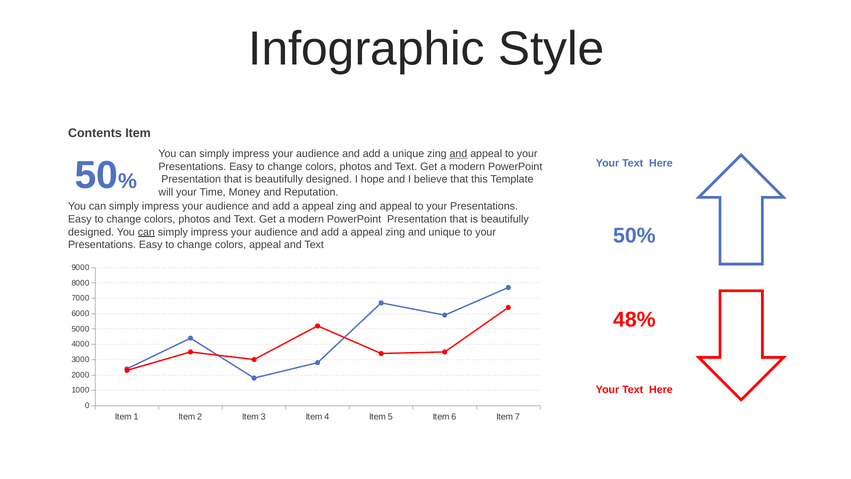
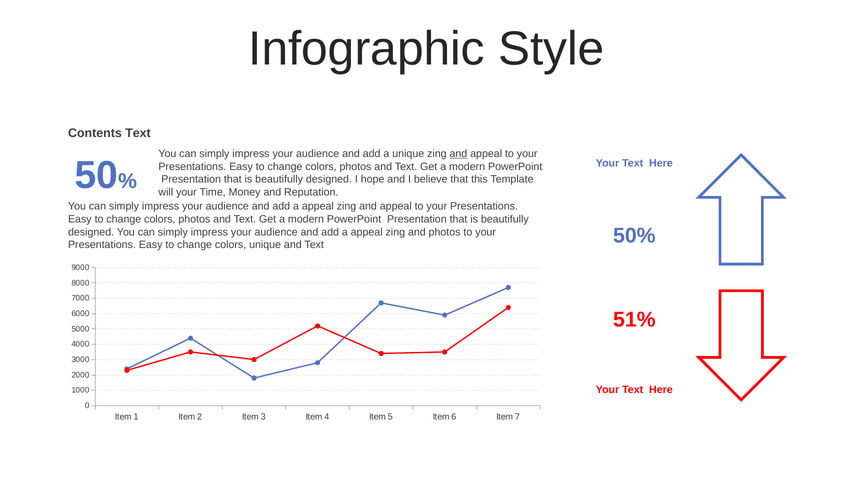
Contents Item: Item -> Text (138, 133)
can underline: present -> none (146, 232)
and unique: unique -> photos (445, 232)
colors appeal: appeal -> unique (265, 245)
48%: 48% -> 51% (634, 319)
